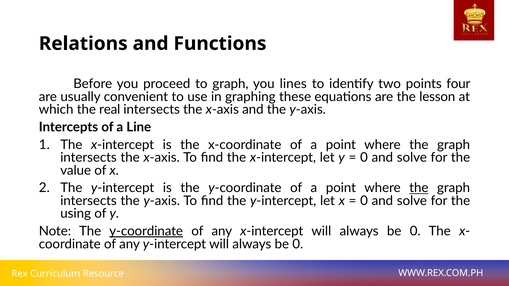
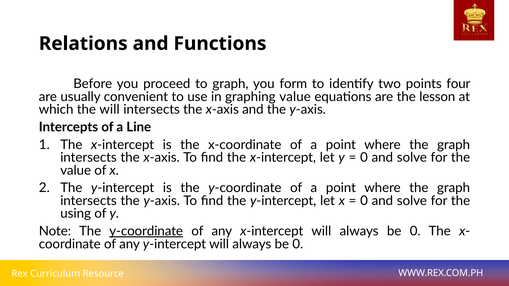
lines: lines -> form (293, 84)
graphing these: these -> value (295, 97)
the real: real -> will (110, 110)
the underline: present -> none (419, 188)
